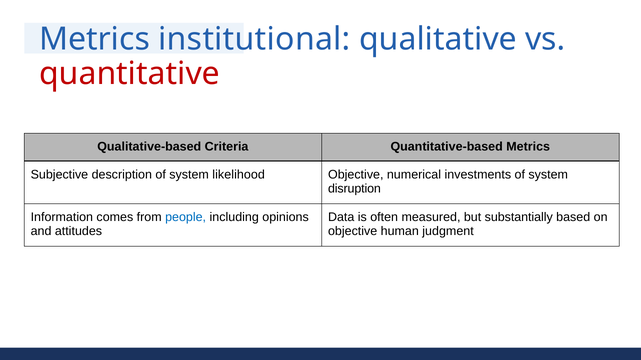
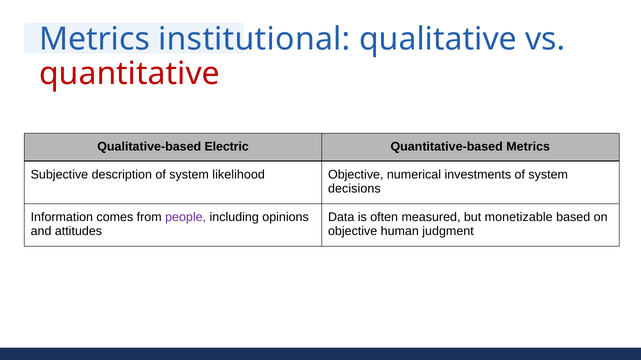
Criteria: Criteria -> Electric (227, 147)
disruption: disruption -> decisions (354, 189)
people colour: blue -> purple (186, 218)
substantially: substantially -> monetizable (519, 218)
